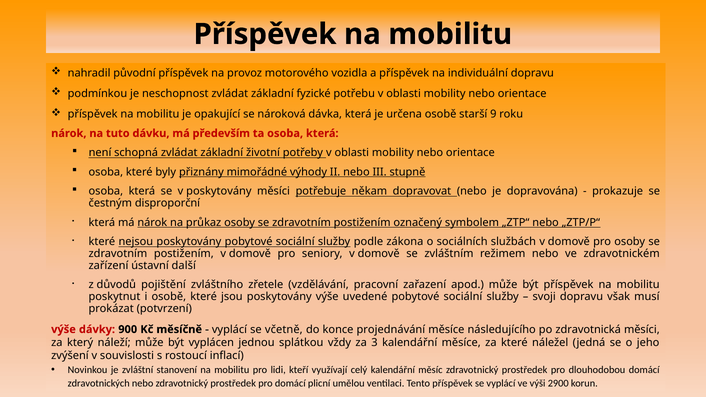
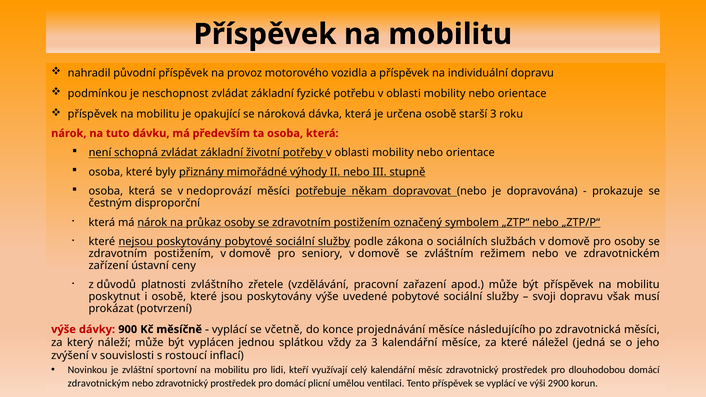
starší 9: 9 -> 3 (493, 114)
v poskytovány: poskytovány -> nedoprovází (219, 191)
další: další -> ceny (184, 266)
pojištění: pojištění -> platnosti (164, 285)
stanovení: stanovení -> sportovní (177, 370)
zdravotnických: zdravotnických -> zdravotnickým (99, 384)
